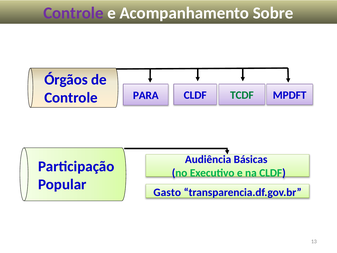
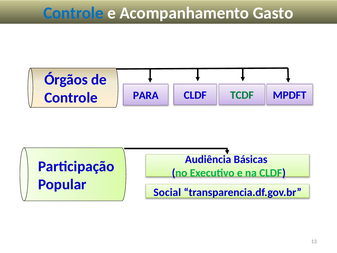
Controle colour: purple -> blue (73, 13)
Sobre: Sobre -> Gasto (273, 13)
Gasto: Gasto -> Social (167, 192)
